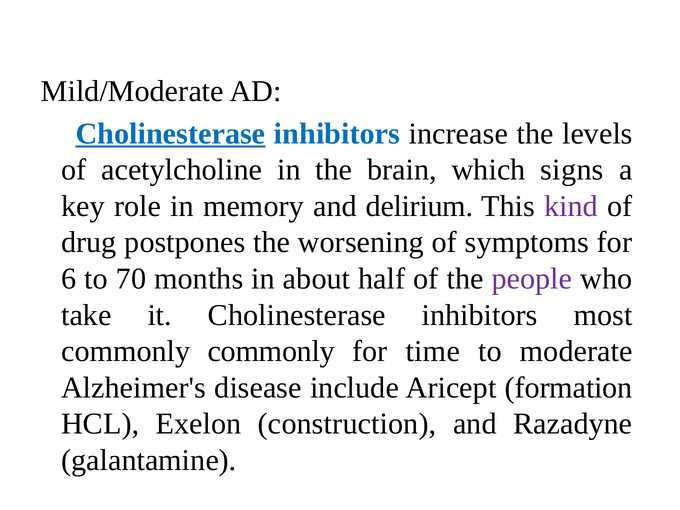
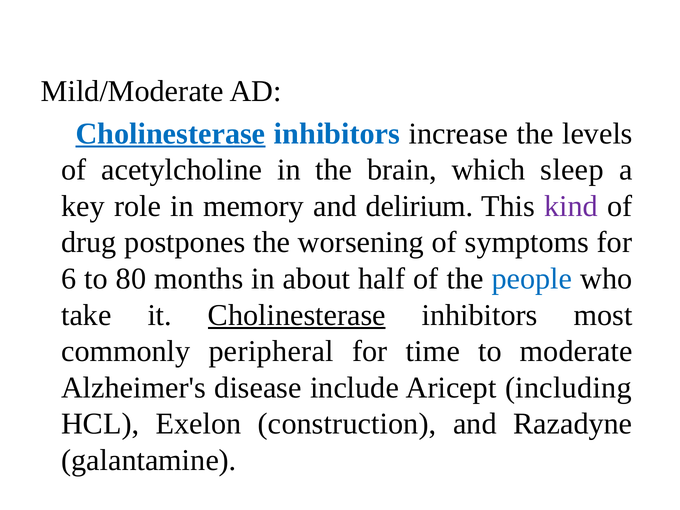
signs: signs -> sleep (572, 170)
70: 70 -> 80 (131, 279)
people colour: purple -> blue (532, 279)
Cholinesterase underline: none -> present (297, 315)
commonly commonly: commonly -> peripheral (271, 351)
formation: formation -> including (568, 388)
